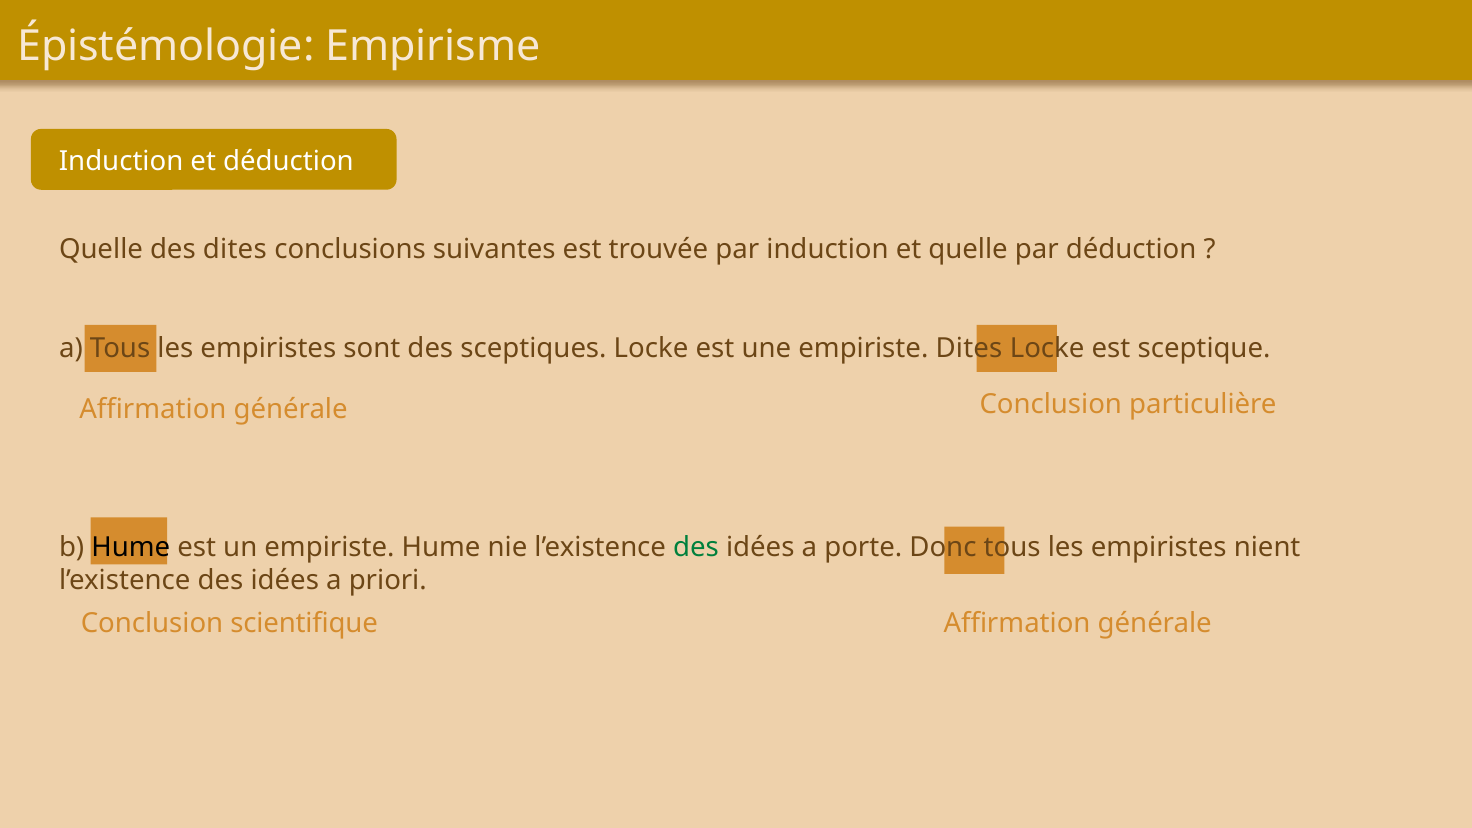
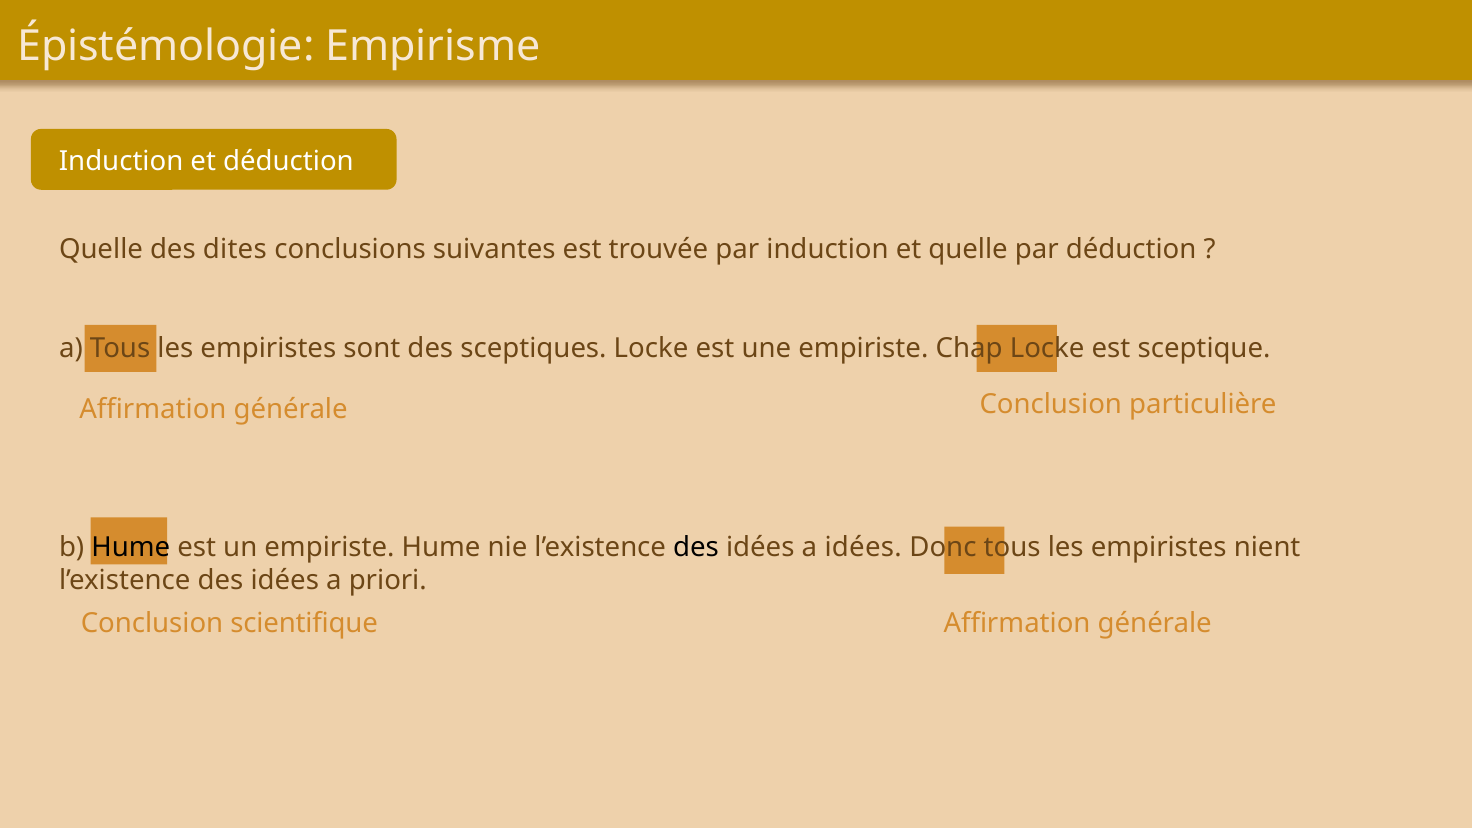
empiriste Dites: Dites -> Chap (969, 349)
des colour: green -> black (696, 547)
a porte: porte -> idées (863, 547)
